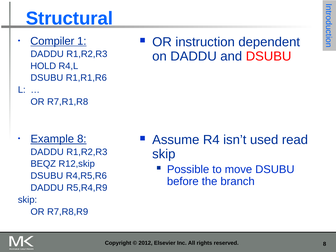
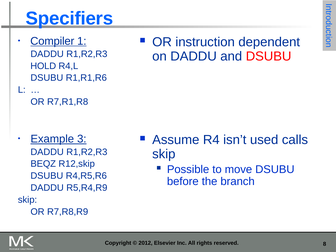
Structural: Structural -> Specifiers (69, 18)
Example 8: 8 -> 3 (82, 139)
read: read -> calls (295, 140)
